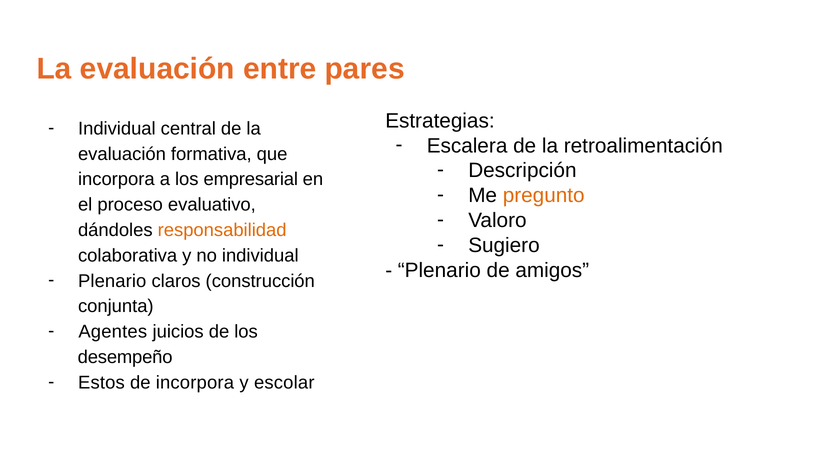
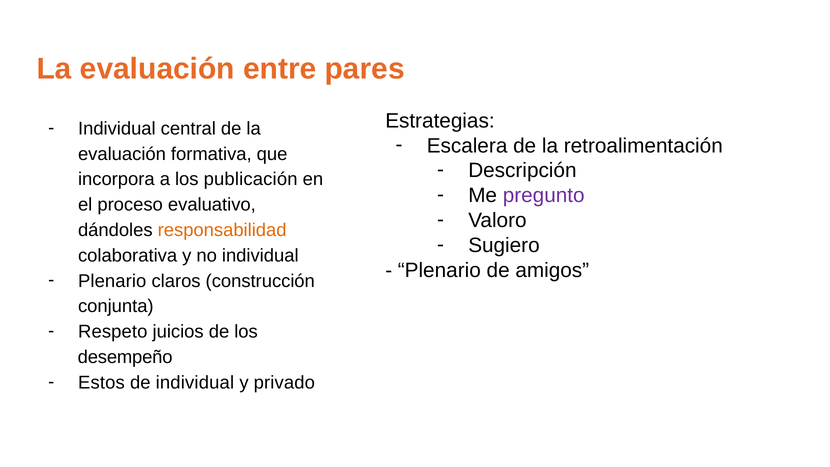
empresarial: empresarial -> publicación (251, 179)
pregunto colour: orange -> purple (544, 195)
Agentes: Agentes -> Respeto (113, 332)
de incorpora: incorpora -> individual (195, 382)
escolar: escolar -> privado (284, 382)
